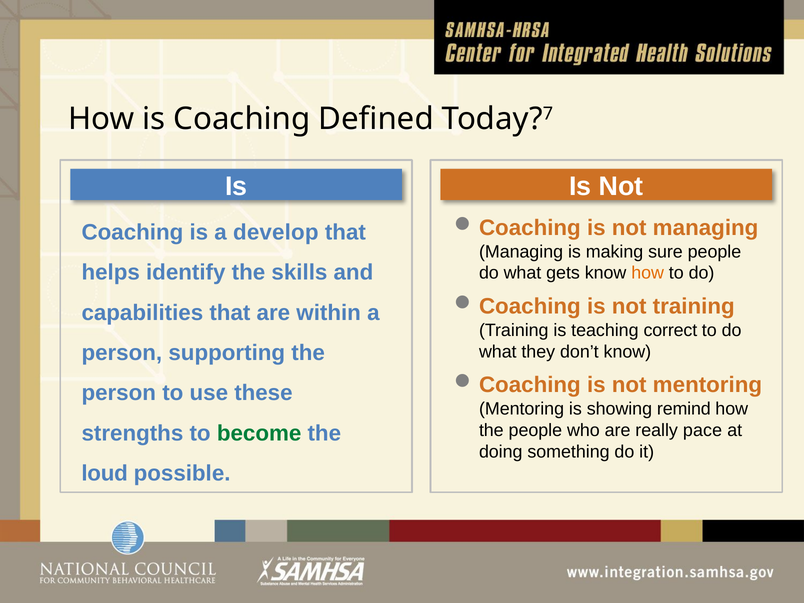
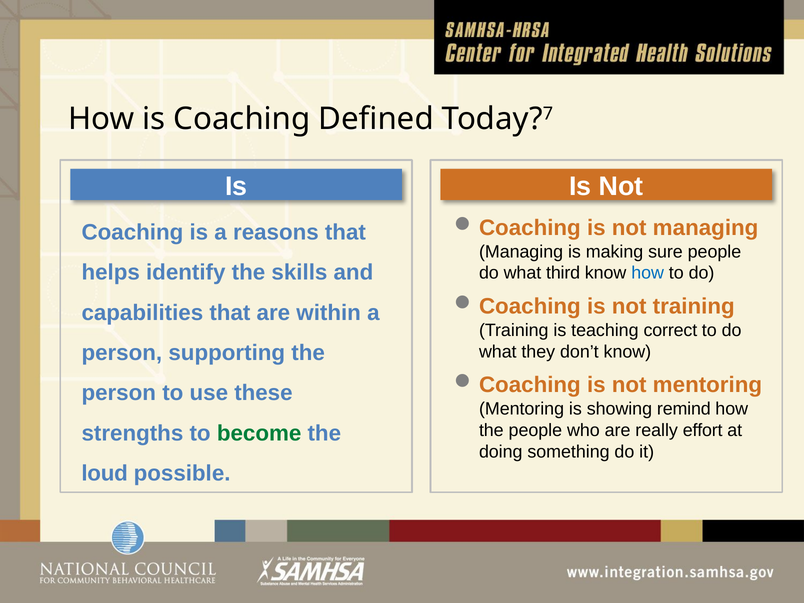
develop: develop -> reasons (276, 232)
gets: gets -> third (563, 273)
how colour: orange -> blue (648, 273)
pace: pace -> effort (703, 430)
